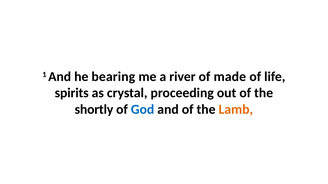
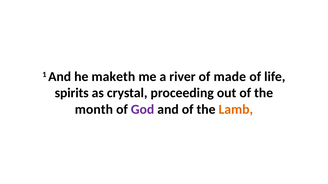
bearing: bearing -> maketh (113, 77)
shortly: shortly -> month (94, 110)
God colour: blue -> purple (143, 110)
